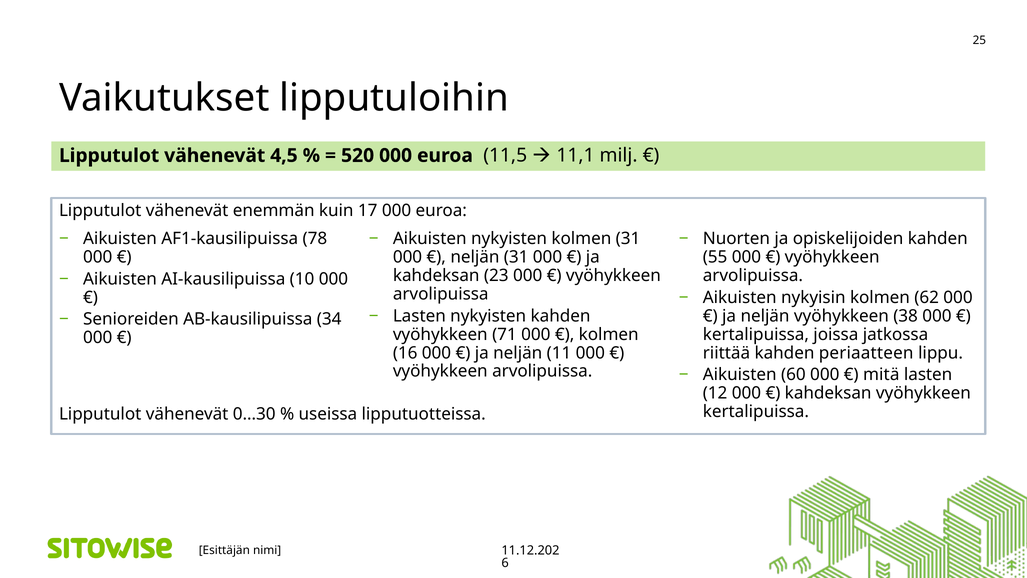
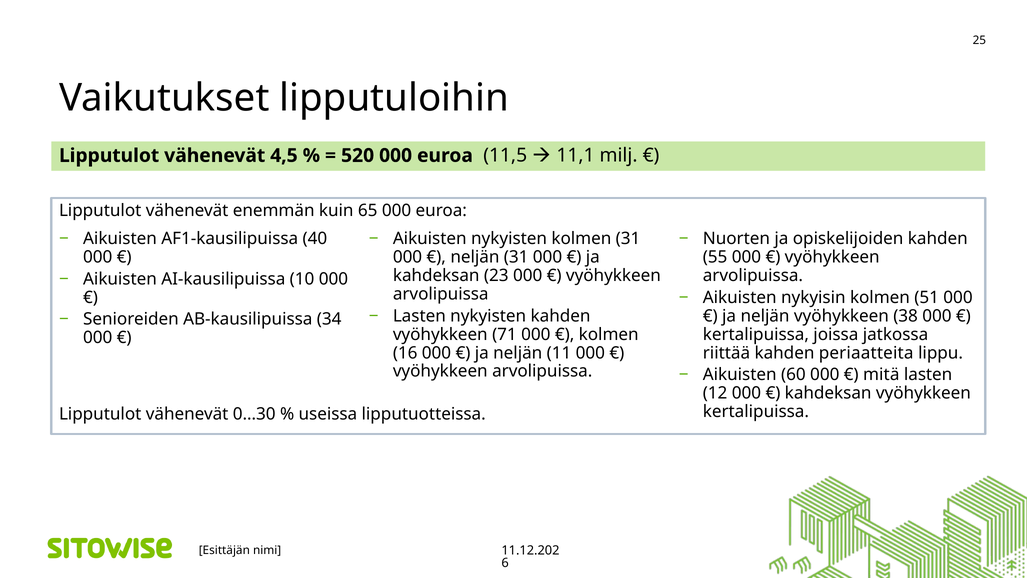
17: 17 -> 65 (368, 211)
78: 78 -> 40 (315, 239)
62: 62 -> 51 (927, 297)
periaatteen: periaatteen -> periaatteita (866, 353)
